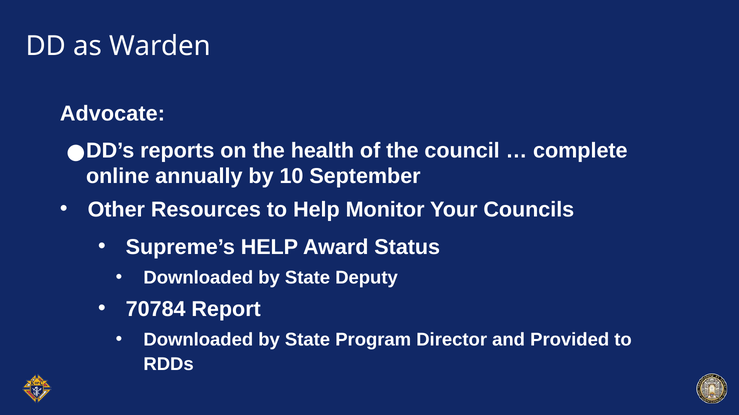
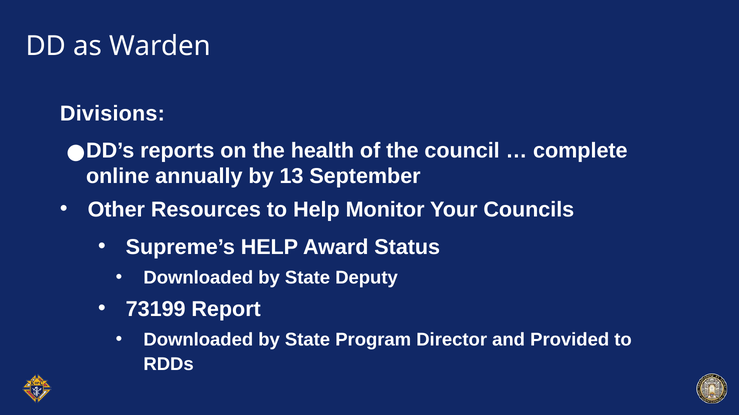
Advocate: Advocate -> Divisions (112, 114)
10: 10 -> 13 (291, 177)
70784: 70784 -> 73199 (156, 310)
